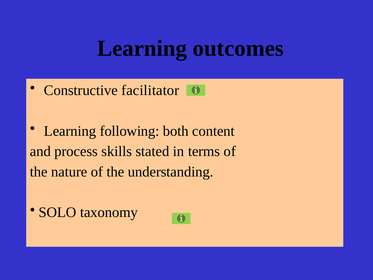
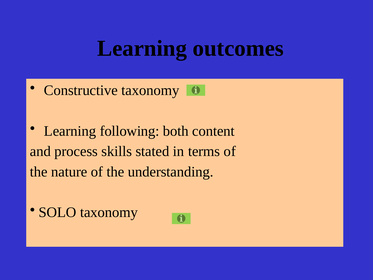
Constructive facilitator: facilitator -> taxonomy (150, 90)
